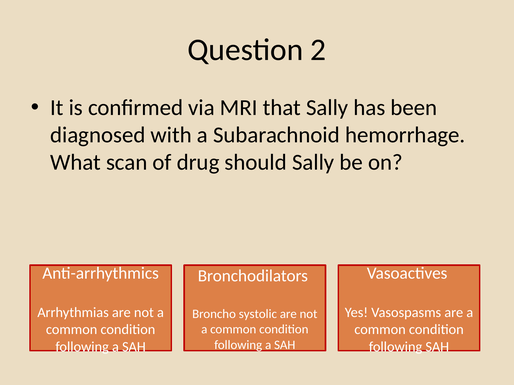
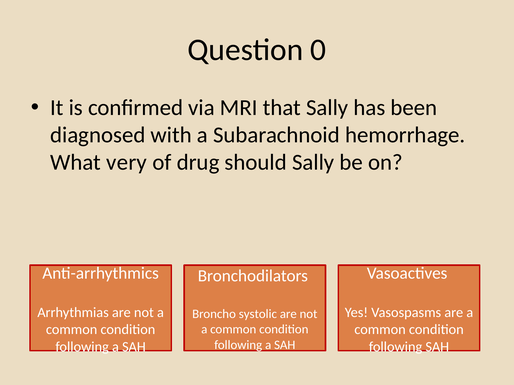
2: 2 -> 0 (318, 50)
scan: scan -> very (127, 163)
